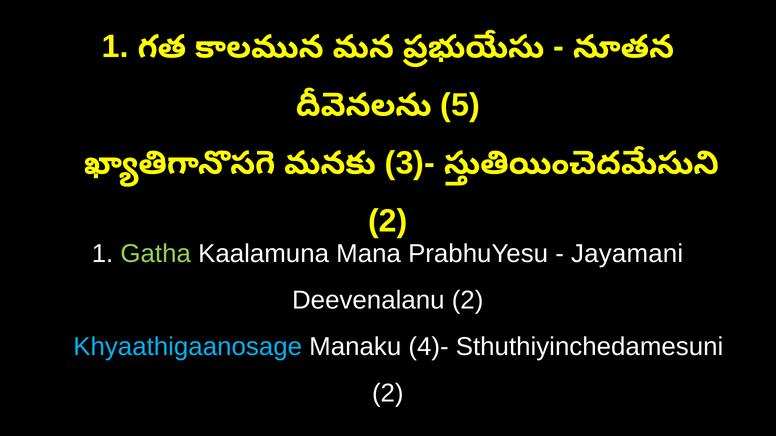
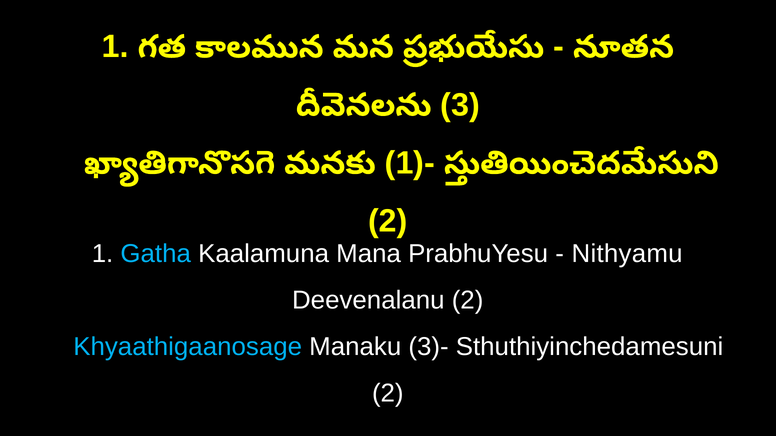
5: 5 -> 3 (460, 105)
3)-: 3)- -> 1)- (410, 163)
Gatha colour: light green -> light blue (156, 254)
Jayamani: Jayamani -> Nithyamu (627, 254)
4)-: 4)- -> 3)- (429, 347)
